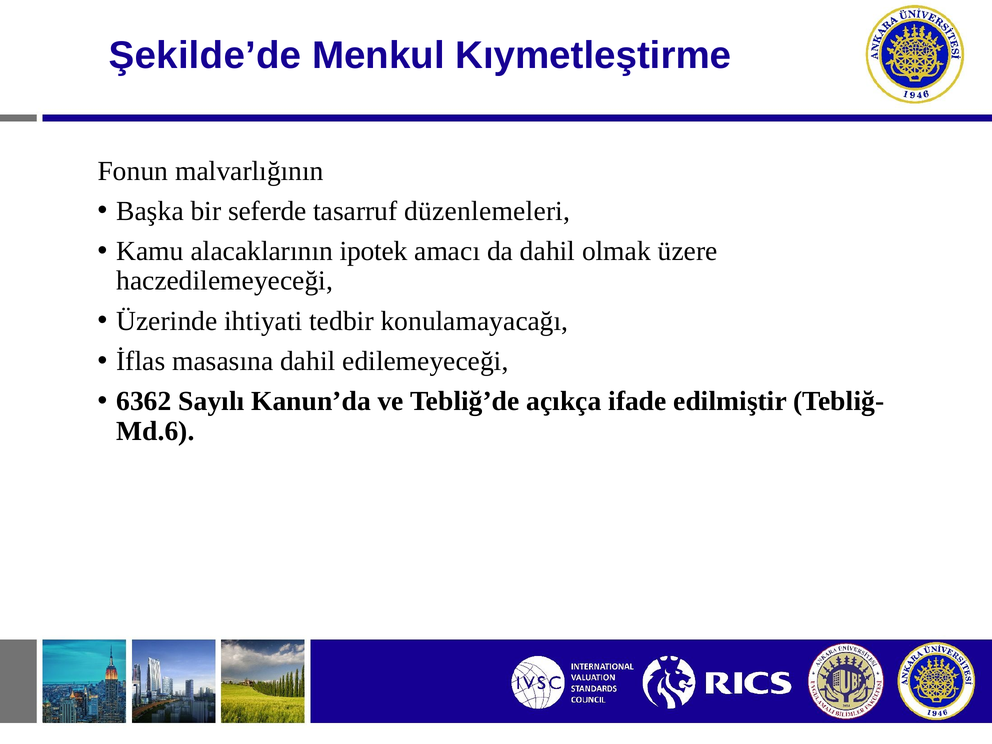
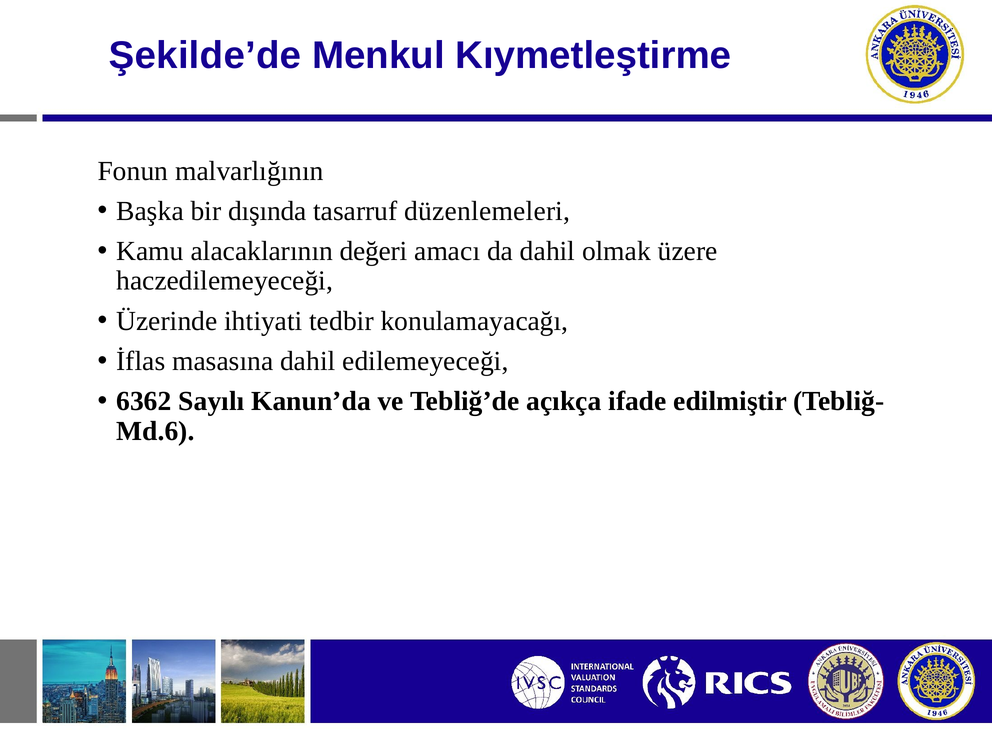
seferde: seferde -> dışında (267, 211)
ipotek: ipotek -> değeri (374, 251)
